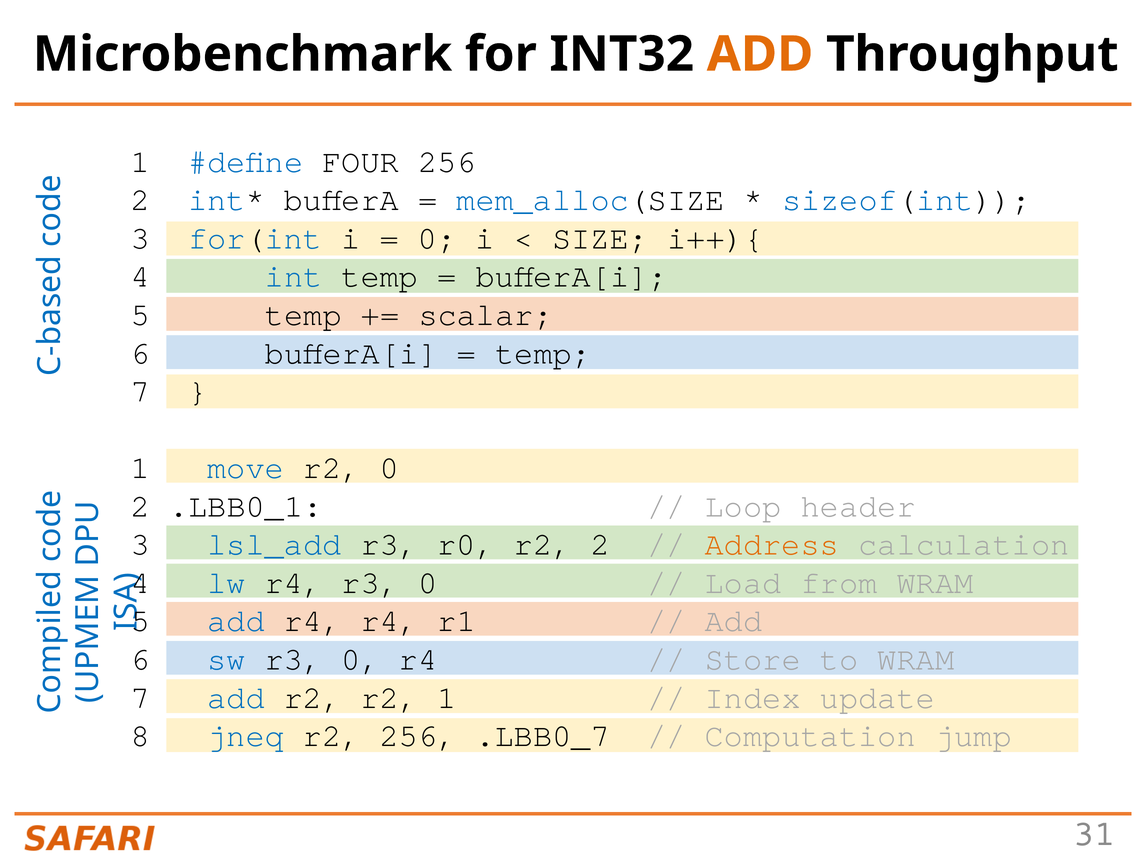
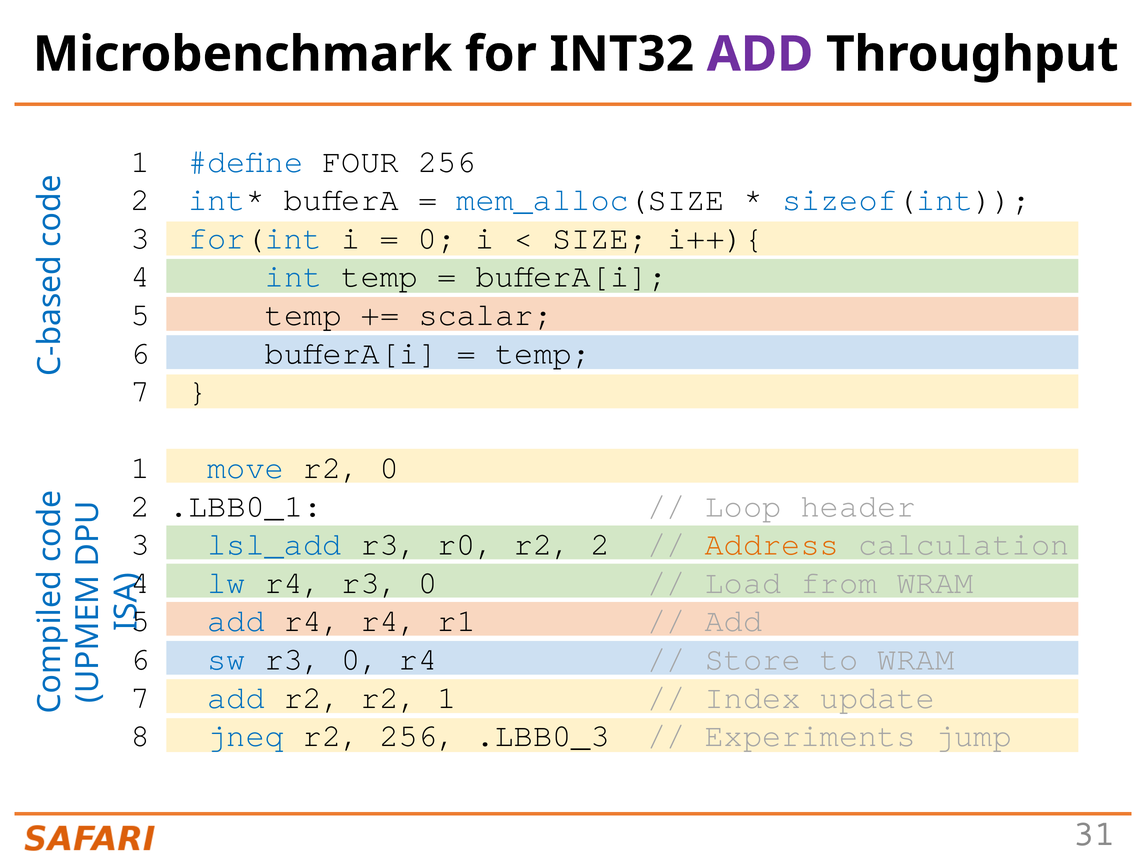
ADD colour: orange -> purple (760, 54)
.LBB0_7: .LBB0_7 -> .LBB0_3 (543, 736)
Computation: Computation -> Experiments (810, 736)
